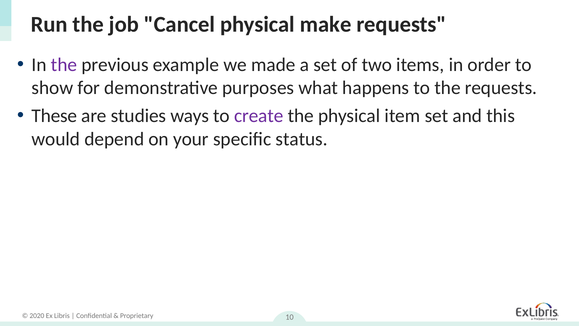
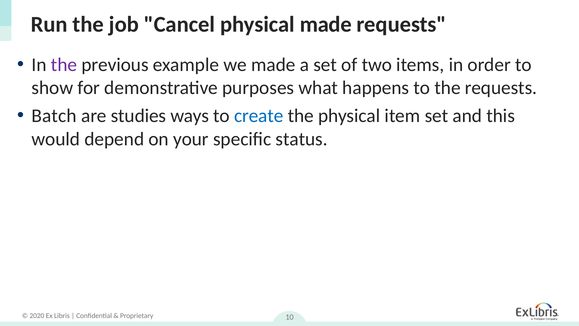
physical make: make -> made (326, 24)
These: These -> Batch (54, 116)
create colour: purple -> blue (259, 116)
